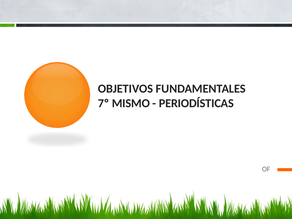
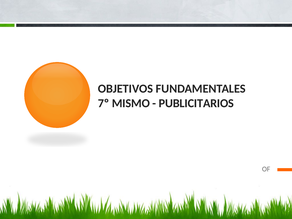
PERIODÍSTICAS: PERIODÍSTICAS -> PUBLICITARIOS (196, 103)
